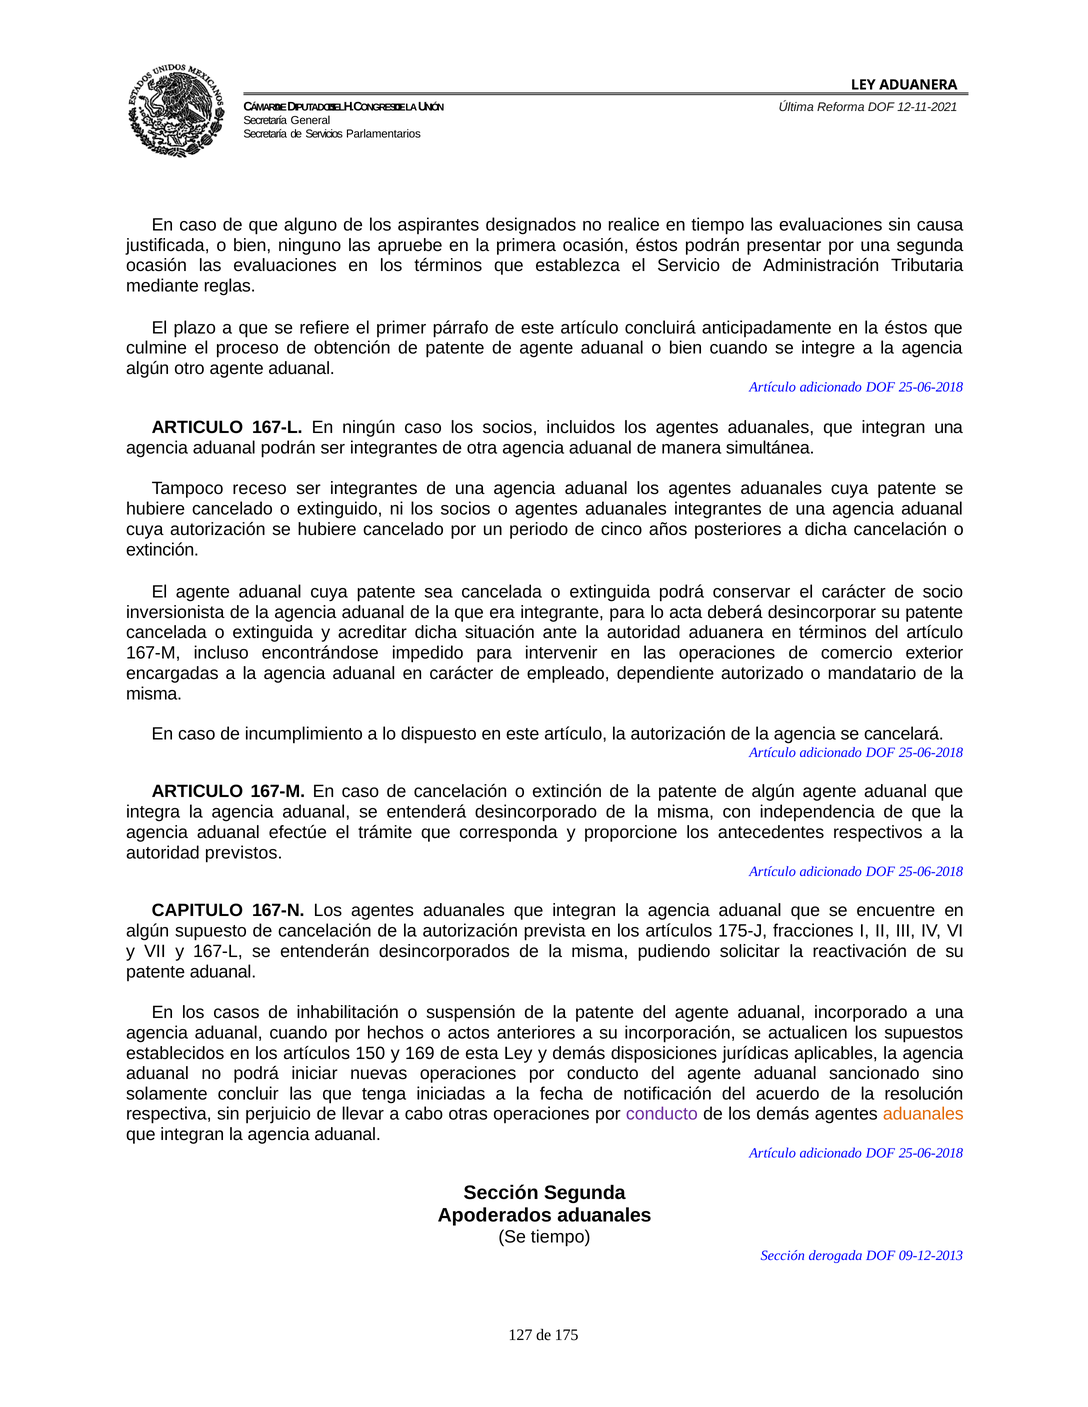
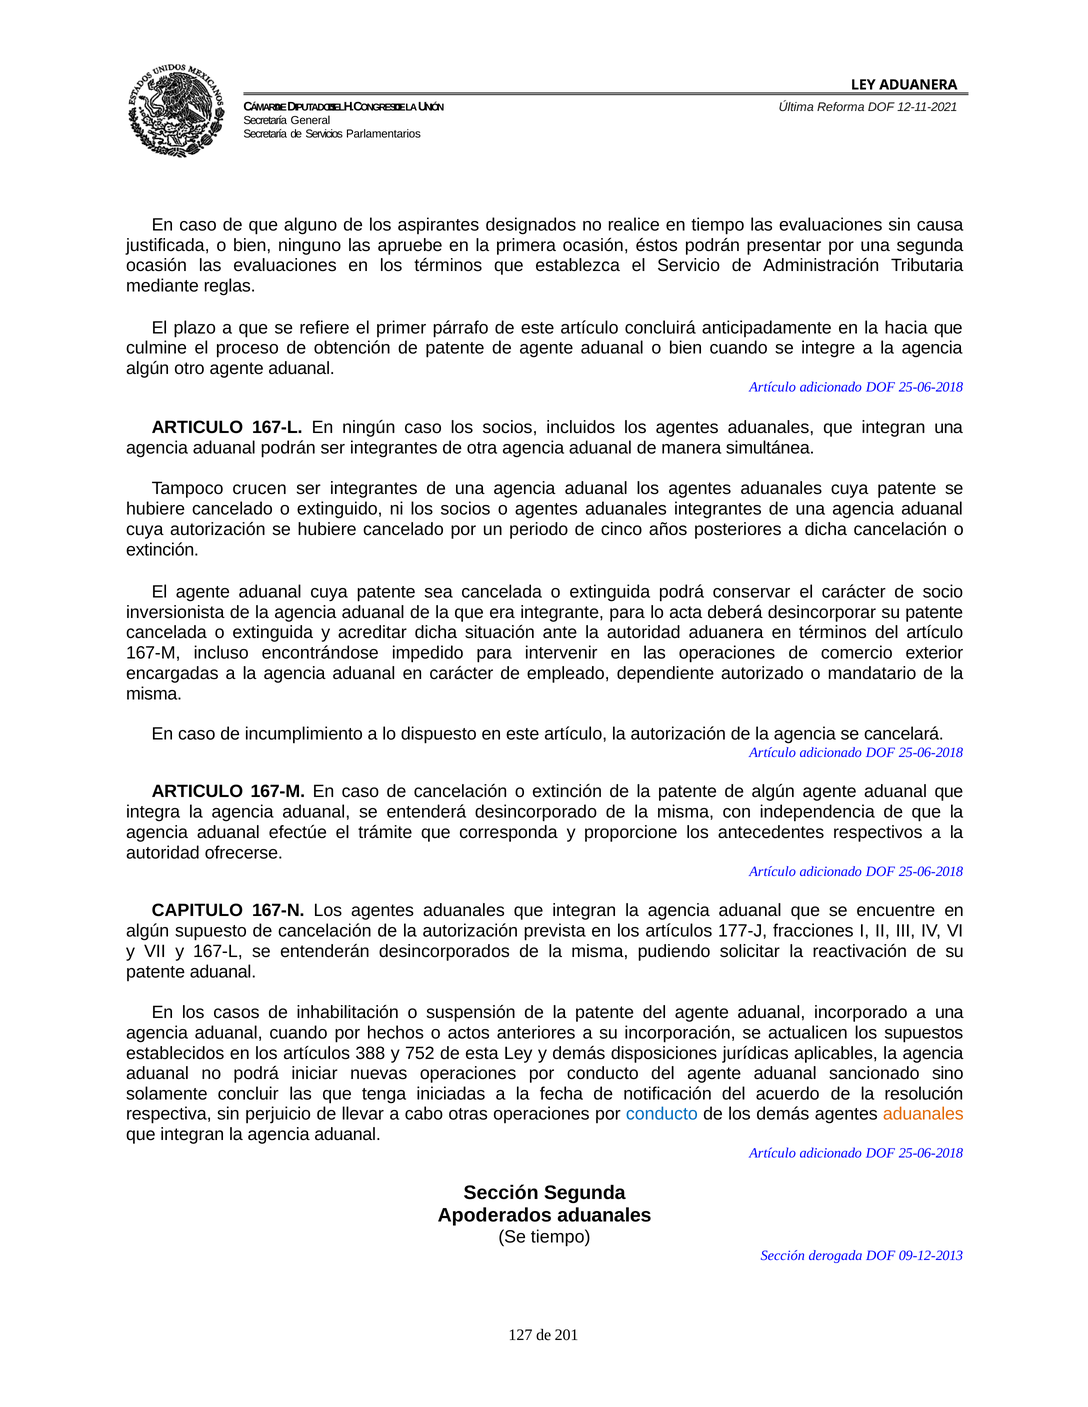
la éstos: éstos -> hacia (906, 328)
receso: receso -> crucen (260, 489)
previstos: previstos -> ofrecerse (244, 854)
175-J: 175-J -> 177-J (743, 932)
150: 150 -> 388 (370, 1054)
169: 169 -> 752 (420, 1054)
conducto colour: purple -> blue (662, 1115)
175: 175 -> 201 (567, 1336)
